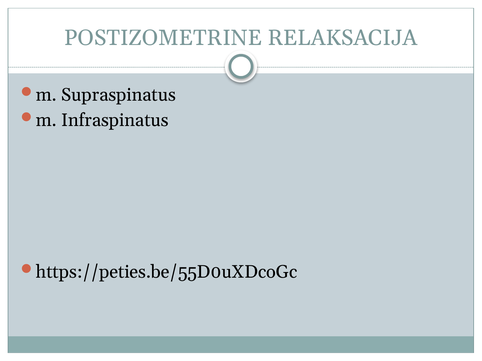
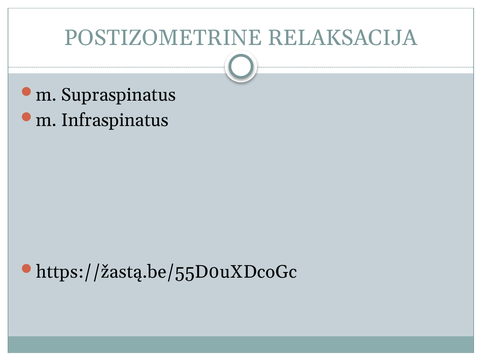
https://peties.be/55D0uXDcoGc: https://peties.be/55D0uXDcoGc -> https://žastą.be/55D0uXDcoGc (166, 272)
